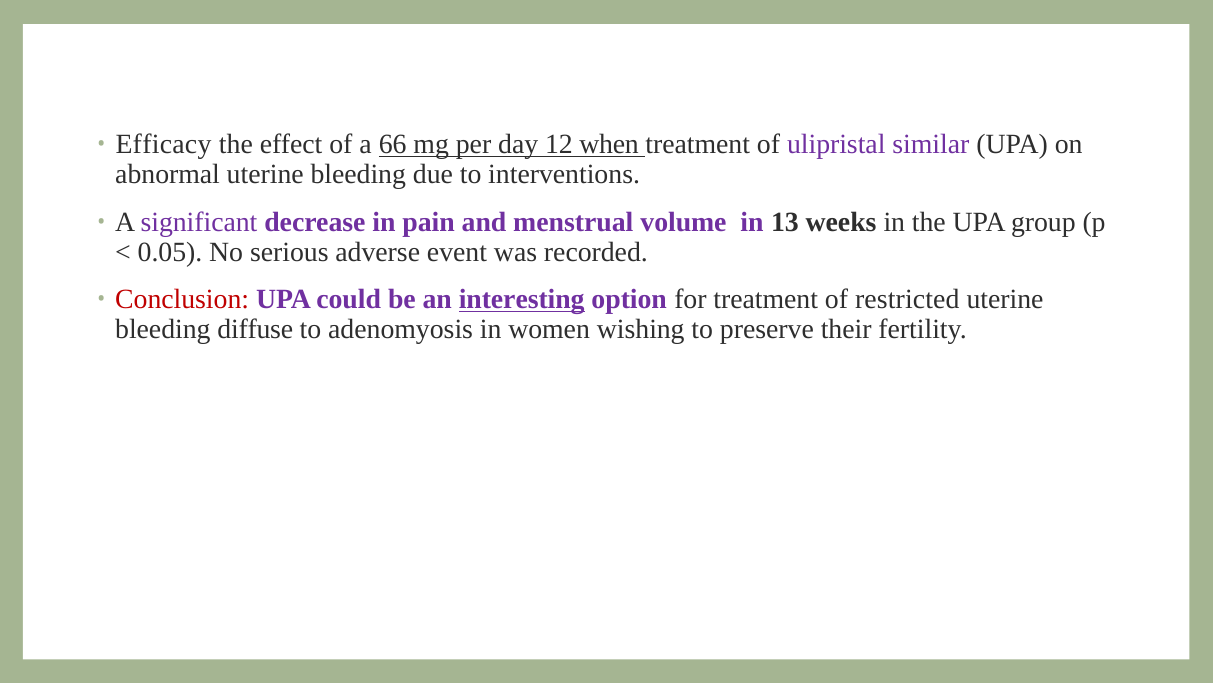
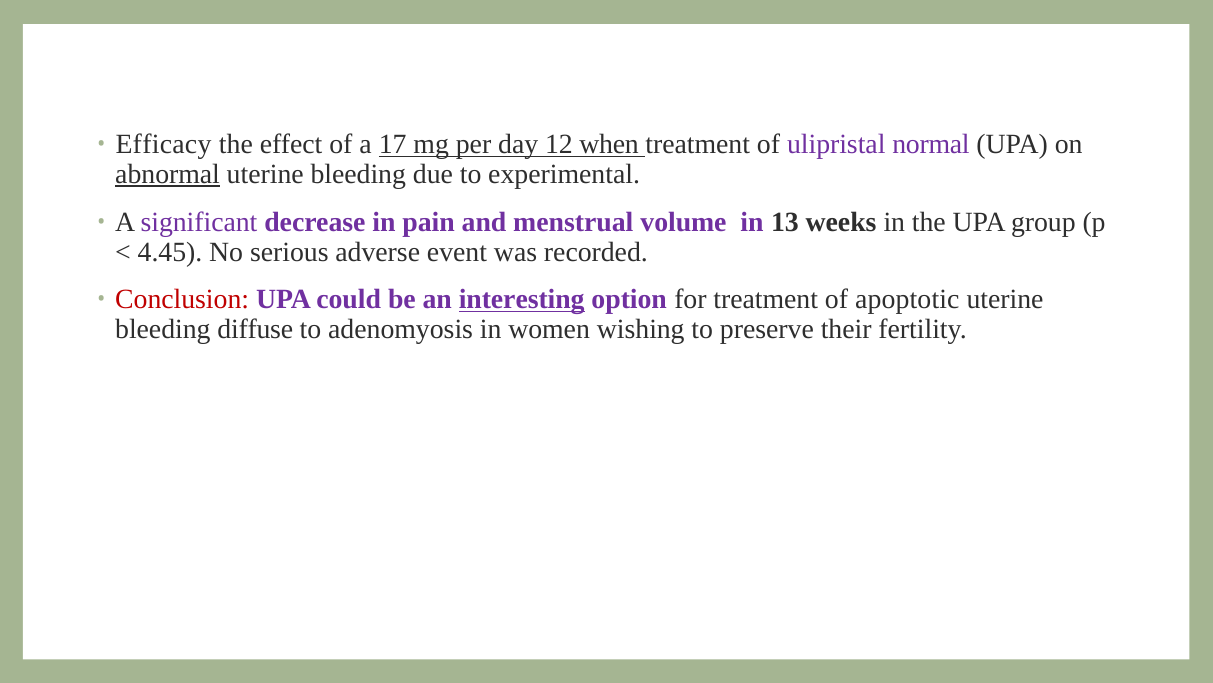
66: 66 -> 17 (393, 144)
similar: similar -> normal (931, 144)
abnormal underline: none -> present (168, 174)
interventions: interventions -> experimental (564, 174)
0.05: 0.05 -> 4.45 (170, 252)
restricted: restricted -> apoptotic (907, 299)
